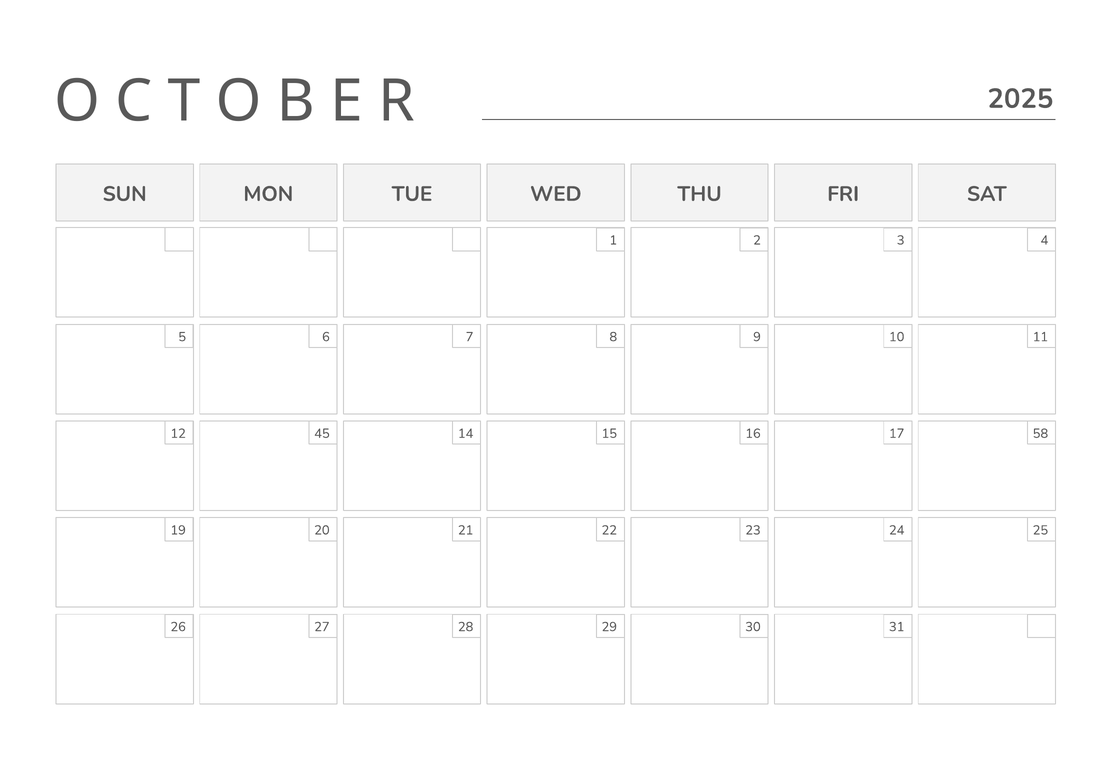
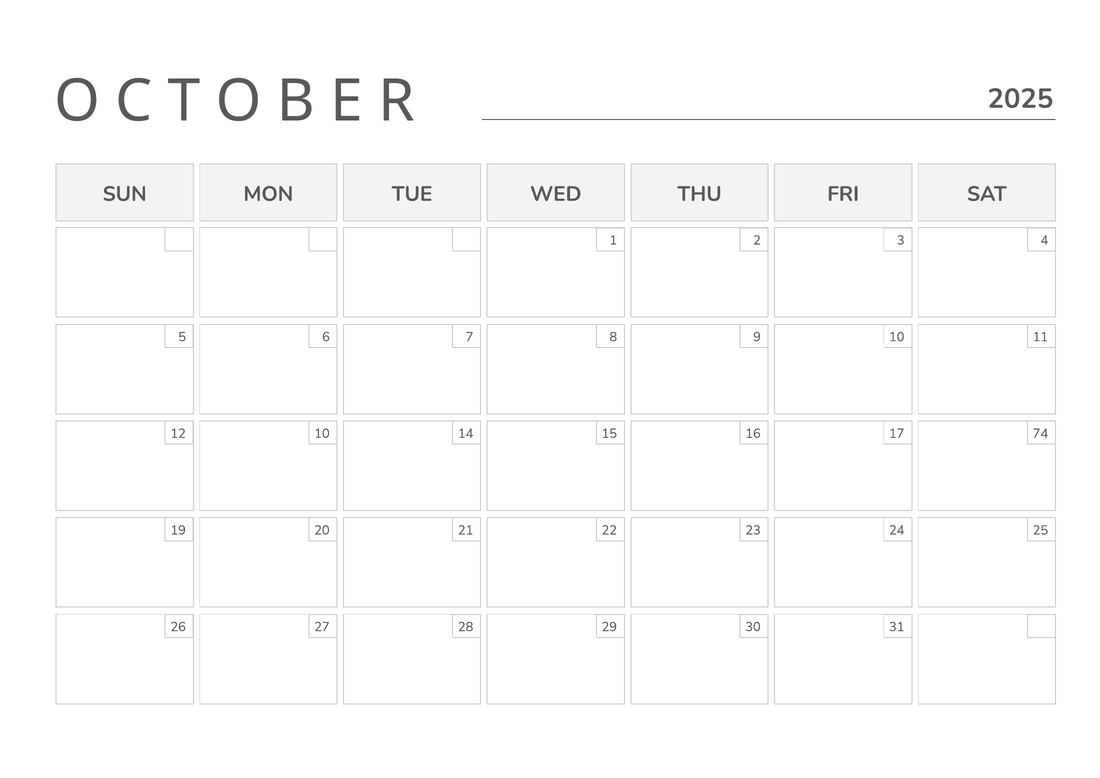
12 45: 45 -> 10 (322, 433)
58: 58 -> 74 (1040, 433)
